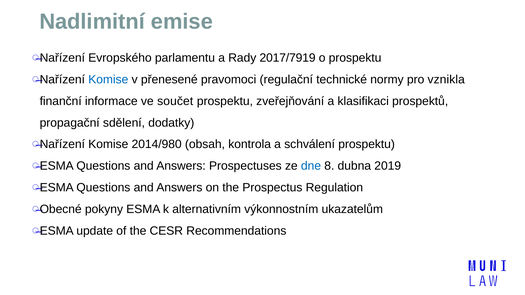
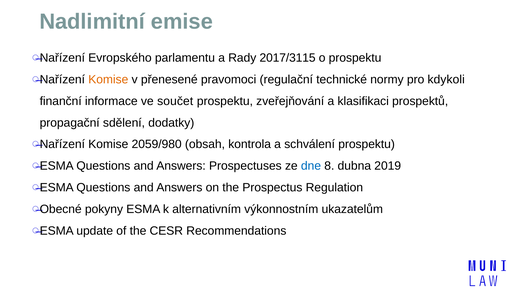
2017/7919: 2017/7919 -> 2017/3115 (288, 58)
Komise colour: blue -> orange (108, 80)
vznikla: vznikla -> kdykoli (446, 80)
2014/980: 2014/980 -> 2059/980 (157, 144)
